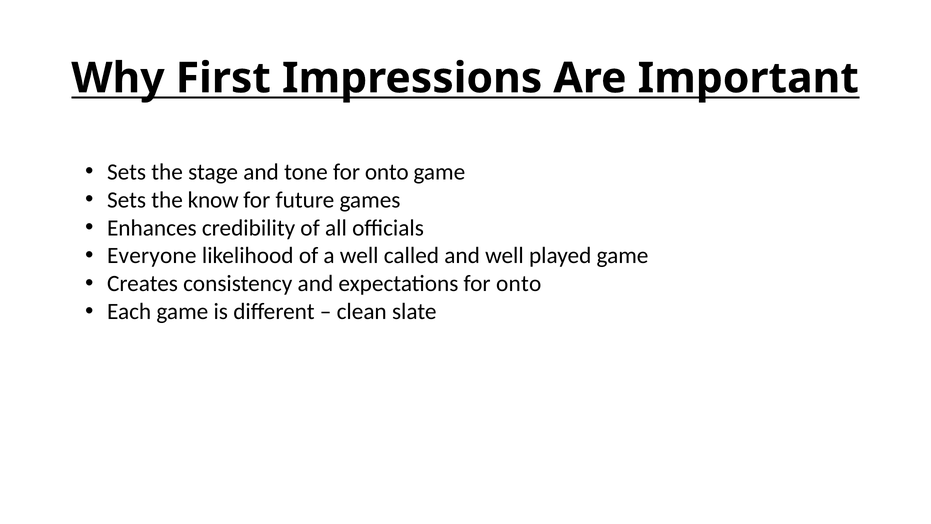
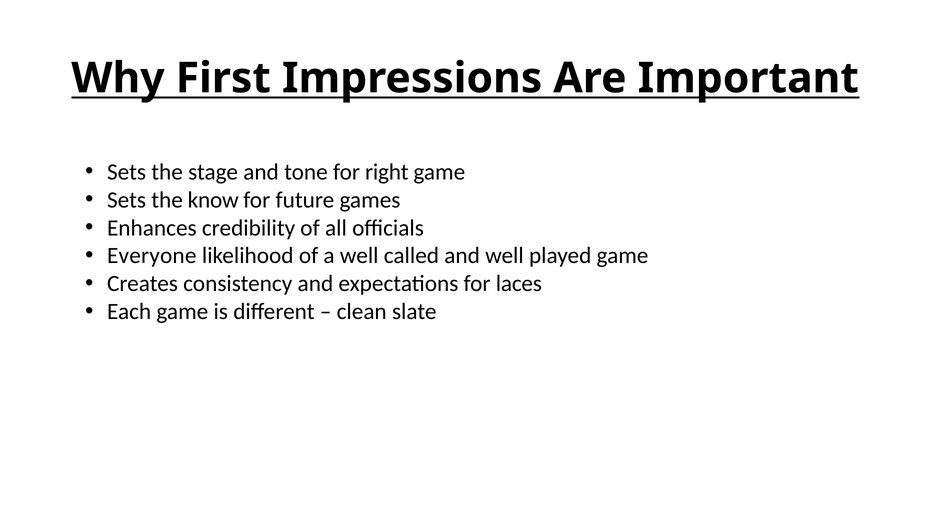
tone for onto: onto -> right (387, 172)
expectations for onto: onto -> laces (519, 284)
